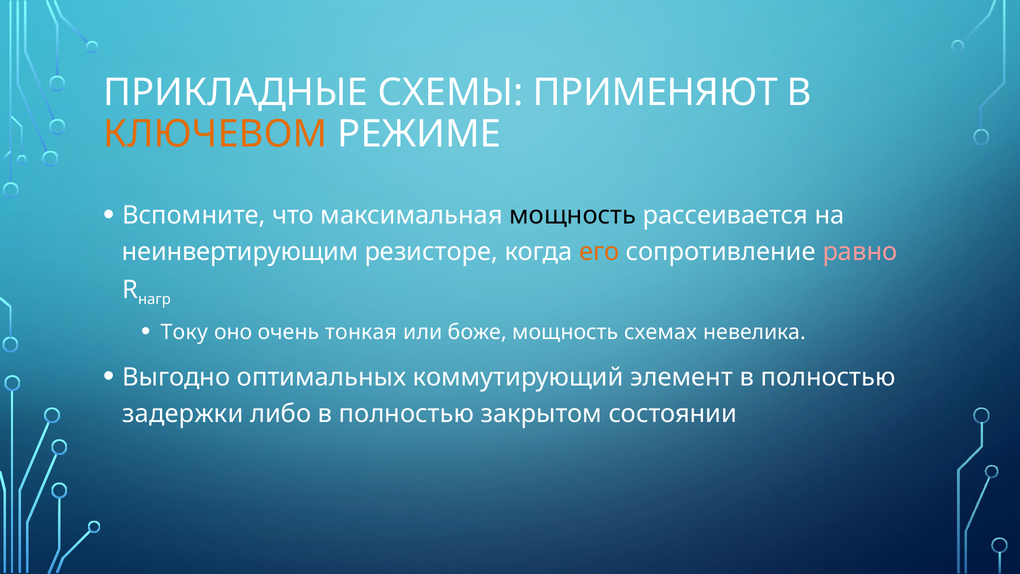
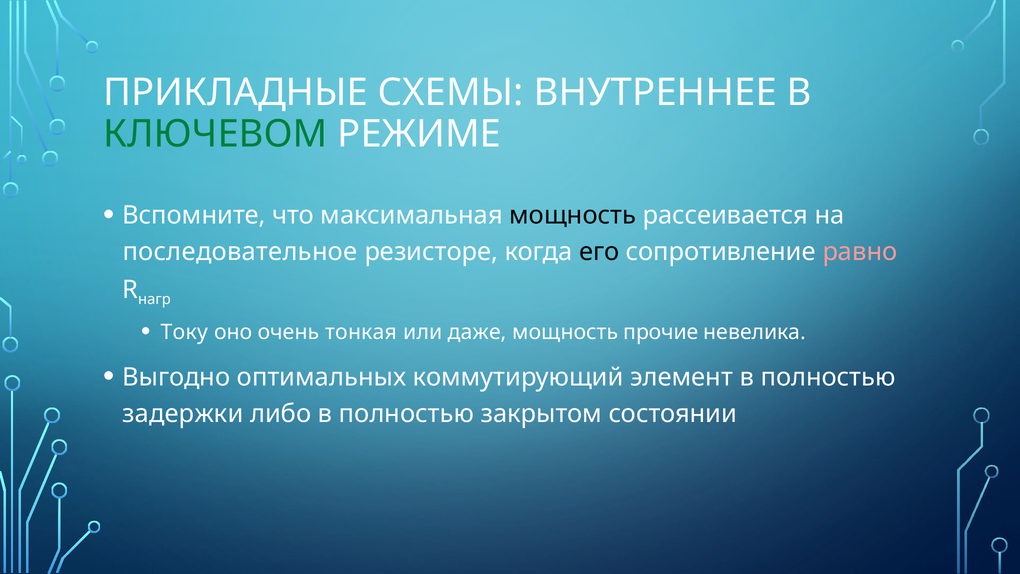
ПРИМЕНЯЮТ: ПРИМЕНЯЮТ -> ВНУТРЕННЕЕ (655, 93)
КЛЮЧЕВОМ colour: orange -> green (215, 134)
неинвертирующим: неинвертирующим -> последовательное (240, 252)
его colour: orange -> black (599, 252)
боже: боже -> даже (477, 332)
схемах: схемах -> прочие (661, 332)
